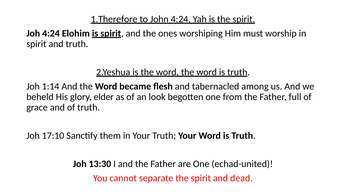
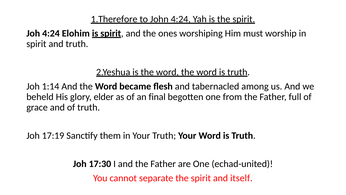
look: look -> final (157, 97)
17:10: 17:10 -> 17:19 (53, 135)
13:30: 13:30 -> 17:30 (100, 164)
dead: dead -> itself (241, 178)
